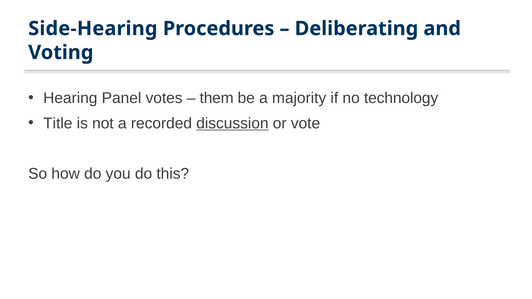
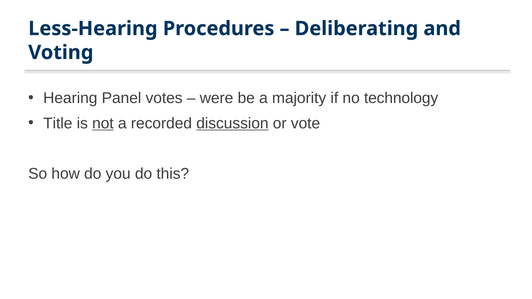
Side-Hearing: Side-Hearing -> Less-Hearing (93, 29)
them: them -> were (217, 98)
not underline: none -> present (103, 123)
